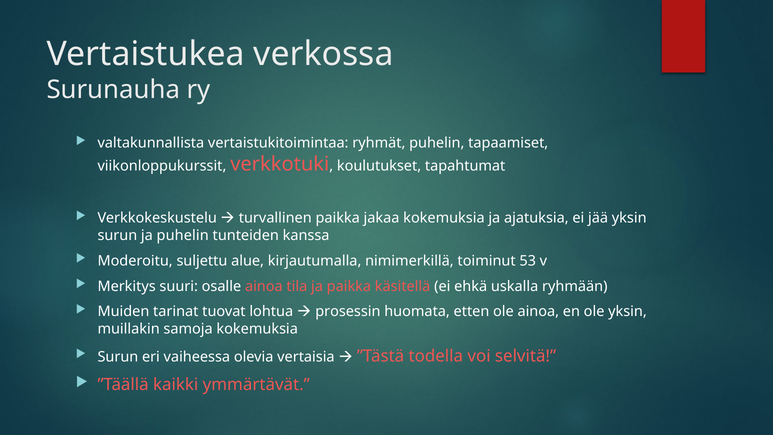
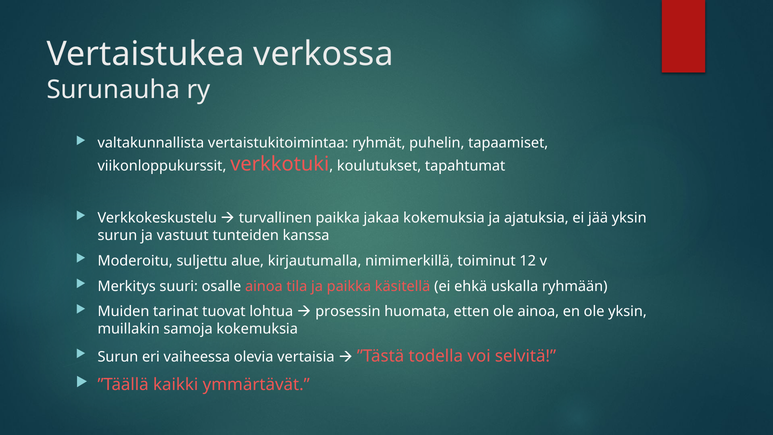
ja puhelin: puhelin -> vastuut (183, 235)
53: 53 -> 12 (528, 261)
